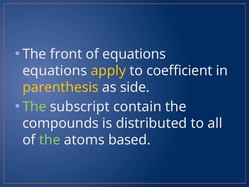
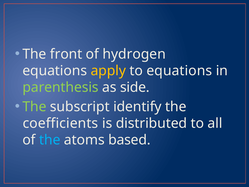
of equations: equations -> hydrogen (134, 54)
to coefficient: coefficient -> equations (179, 71)
parenthesis colour: yellow -> light green (60, 87)
contain: contain -> identify (137, 107)
compounds: compounds -> coefficients (60, 123)
the colour: light green -> light blue (50, 140)
